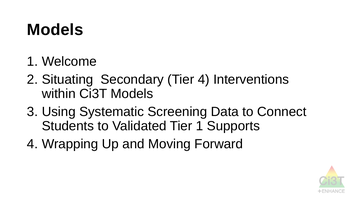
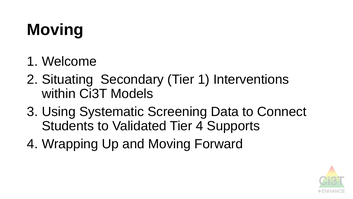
Models: Models -> Moving (55, 30)
Tier 4: 4 -> 1 (204, 79)
Tier 1: 1 -> 4 (200, 126)
